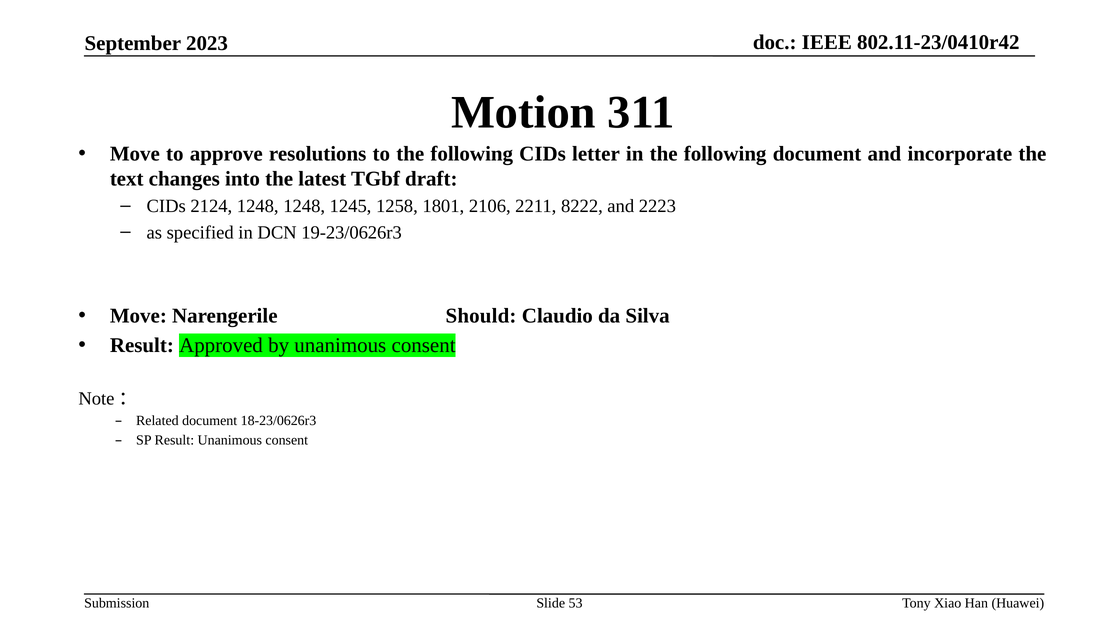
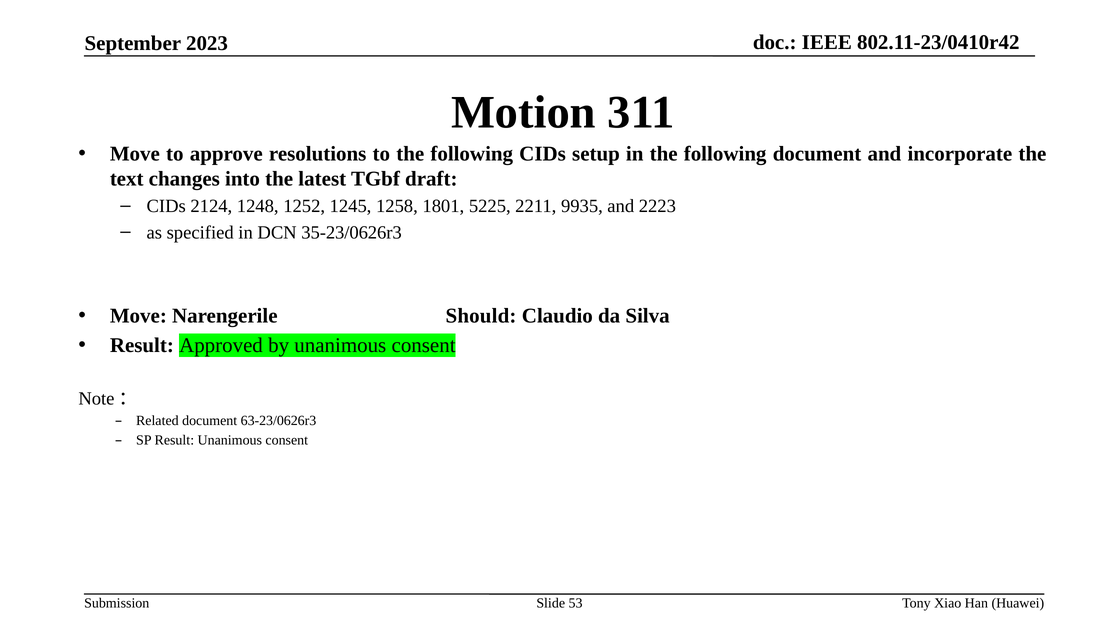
letter: letter -> setup (596, 154)
1248 1248: 1248 -> 1252 (304, 206)
2106: 2106 -> 5225 (490, 206)
8222: 8222 -> 9935 (582, 206)
19-23/0626r3: 19-23/0626r3 -> 35-23/0626r3 (352, 233)
18-23/0626r3: 18-23/0626r3 -> 63-23/0626r3 (278, 421)
